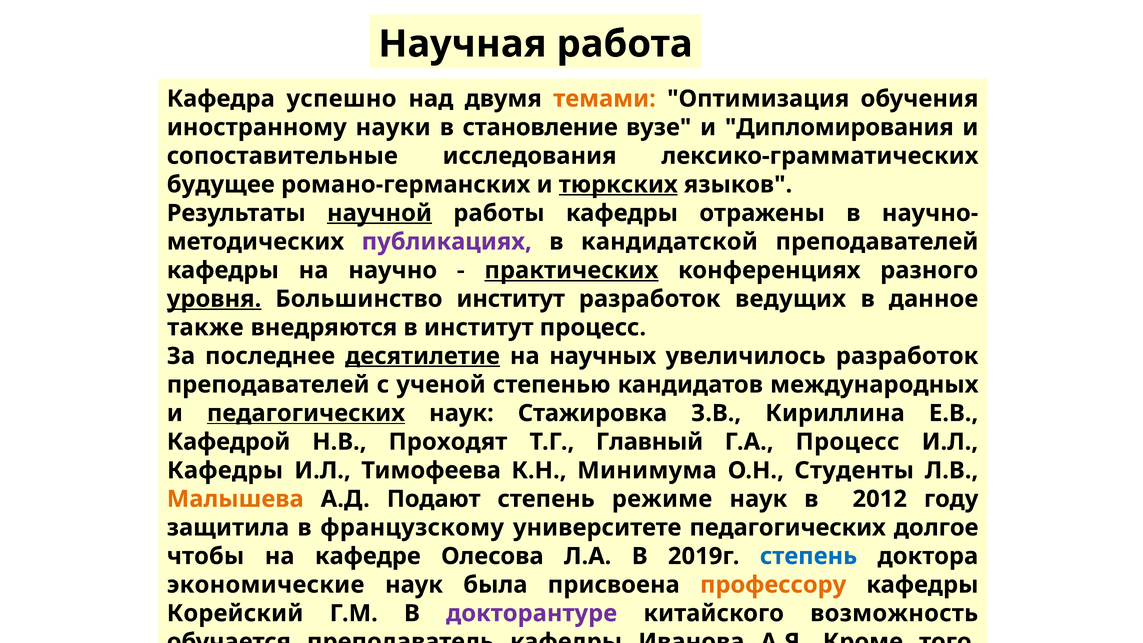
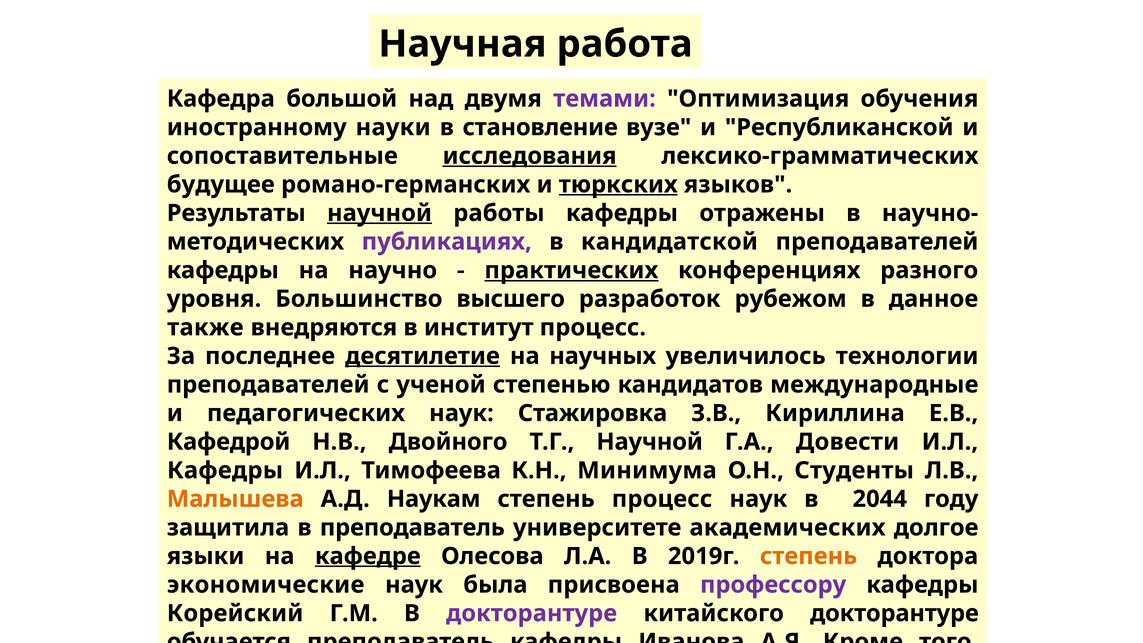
успешно: успешно -> большой (342, 99)
темами colour: orange -> purple (605, 99)
Дипломирования: Дипломирования -> Республиканской (839, 127)
исследования underline: none -> present (530, 156)
уровня underline: present -> none (214, 299)
Большинство институт: институт -> высшего (511, 299)
ведущих: ведущих -> рубежом (791, 299)
увеличилось разработок: разработок -> технологии (907, 356)
международных: международных -> международные (874, 385)
педагогических underline: present -> none (306, 413)
Проходят: Проходят -> Двойного (448, 442)
Т.Г Главный: Главный -> Научной (650, 442)
Г.А Процесс: Процесс -> Довести (848, 442)
Подают: Подают -> Наукам (434, 499)
степень режиме: режиме -> процесс (662, 499)
2012: 2012 -> 2044 (880, 499)
в французскому: французскому -> преподаватель (412, 528)
университете педагогических: педагогических -> академических (787, 528)
чтобы: чтобы -> языки (206, 556)
кафедре underline: none -> present (368, 556)
степень colour: blue -> orange (809, 556)
профессору colour: orange -> purple (773, 585)
китайского возможность: возможность -> докторантуре (894, 613)
